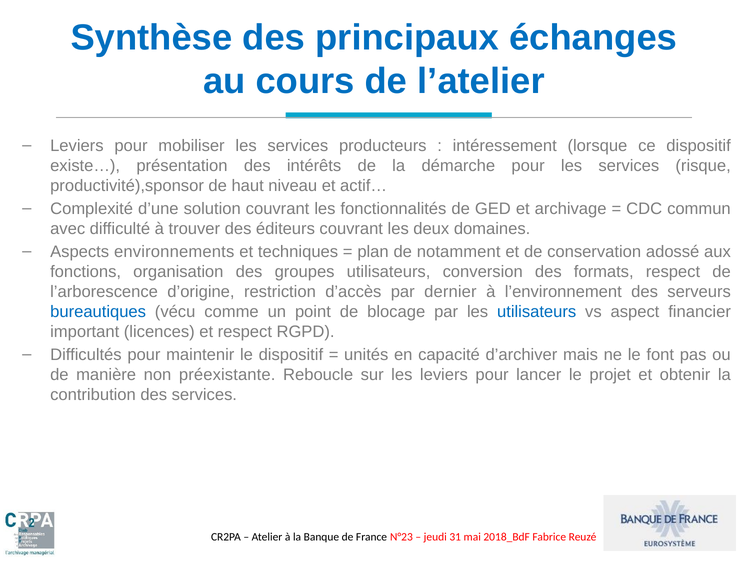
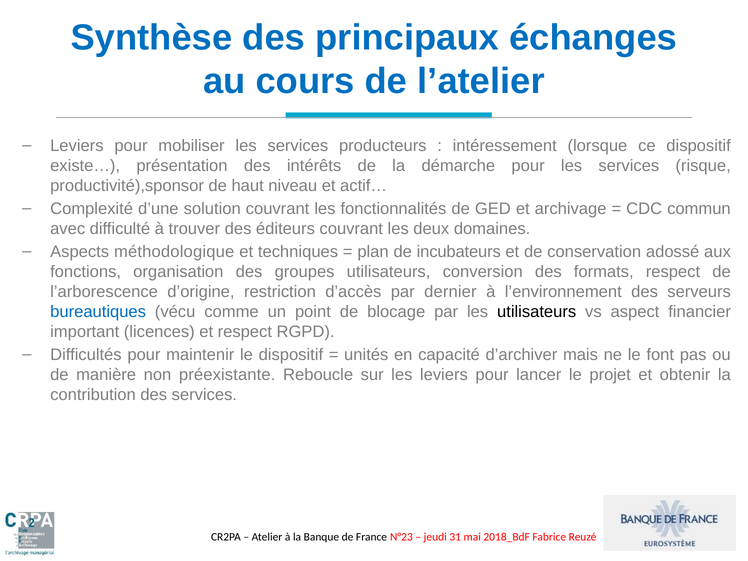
environnements: environnements -> méthodologique (174, 252)
notamment: notamment -> incubateurs (459, 252)
utilisateurs colour: blue -> black (537, 312)
